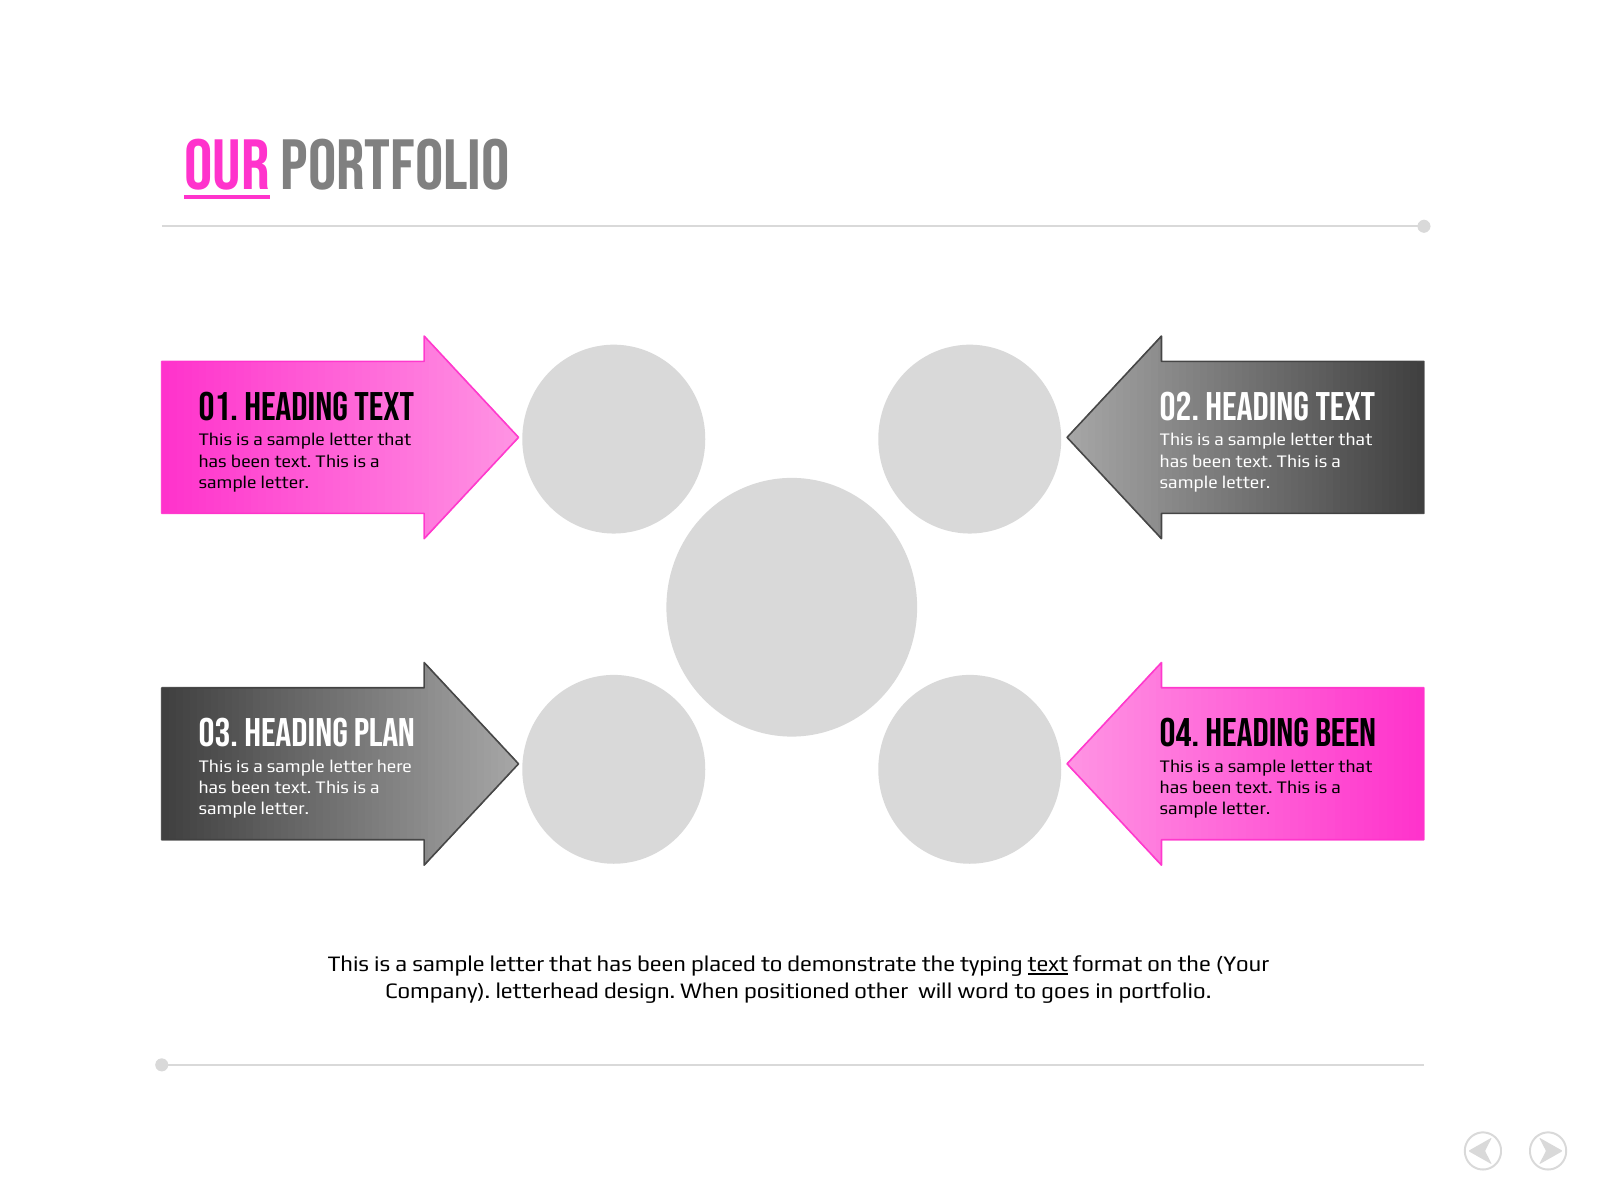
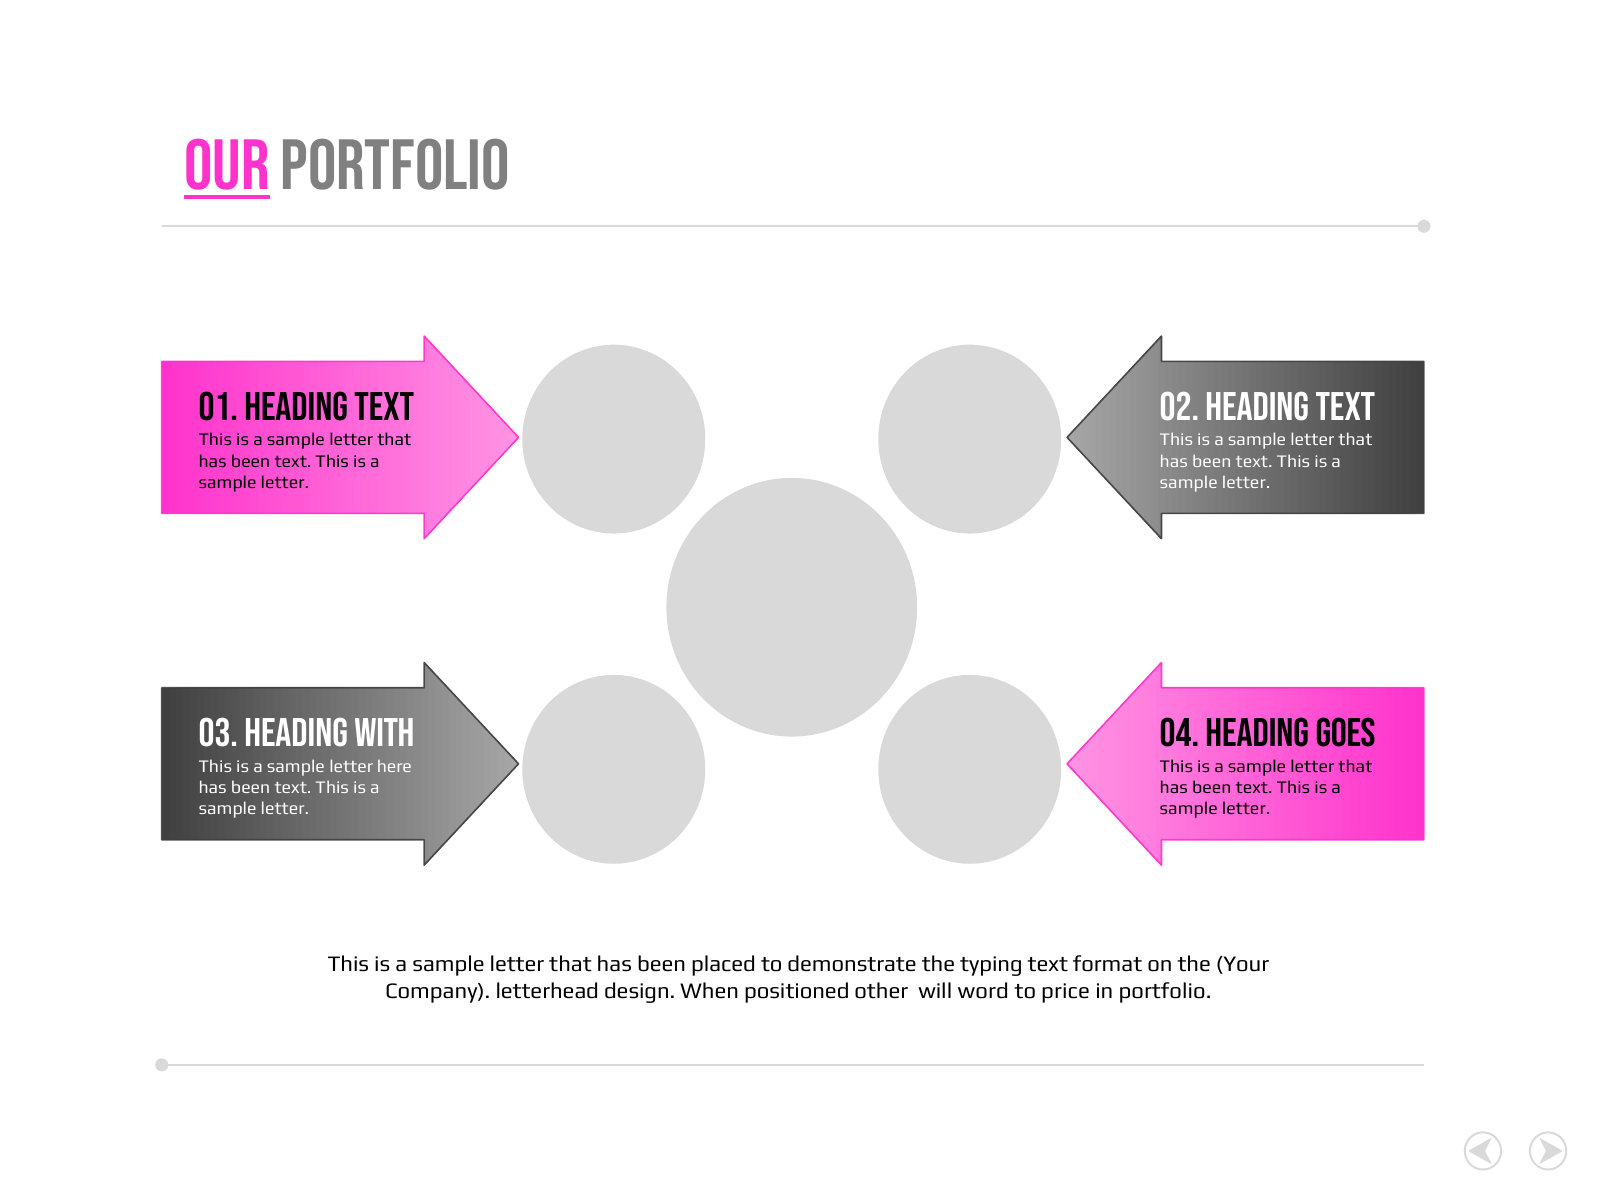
plan: plan -> with (384, 734)
Heading been: been -> goes (1346, 734)
text underline: present -> none (1048, 964)
goes: goes -> price (1066, 991)
